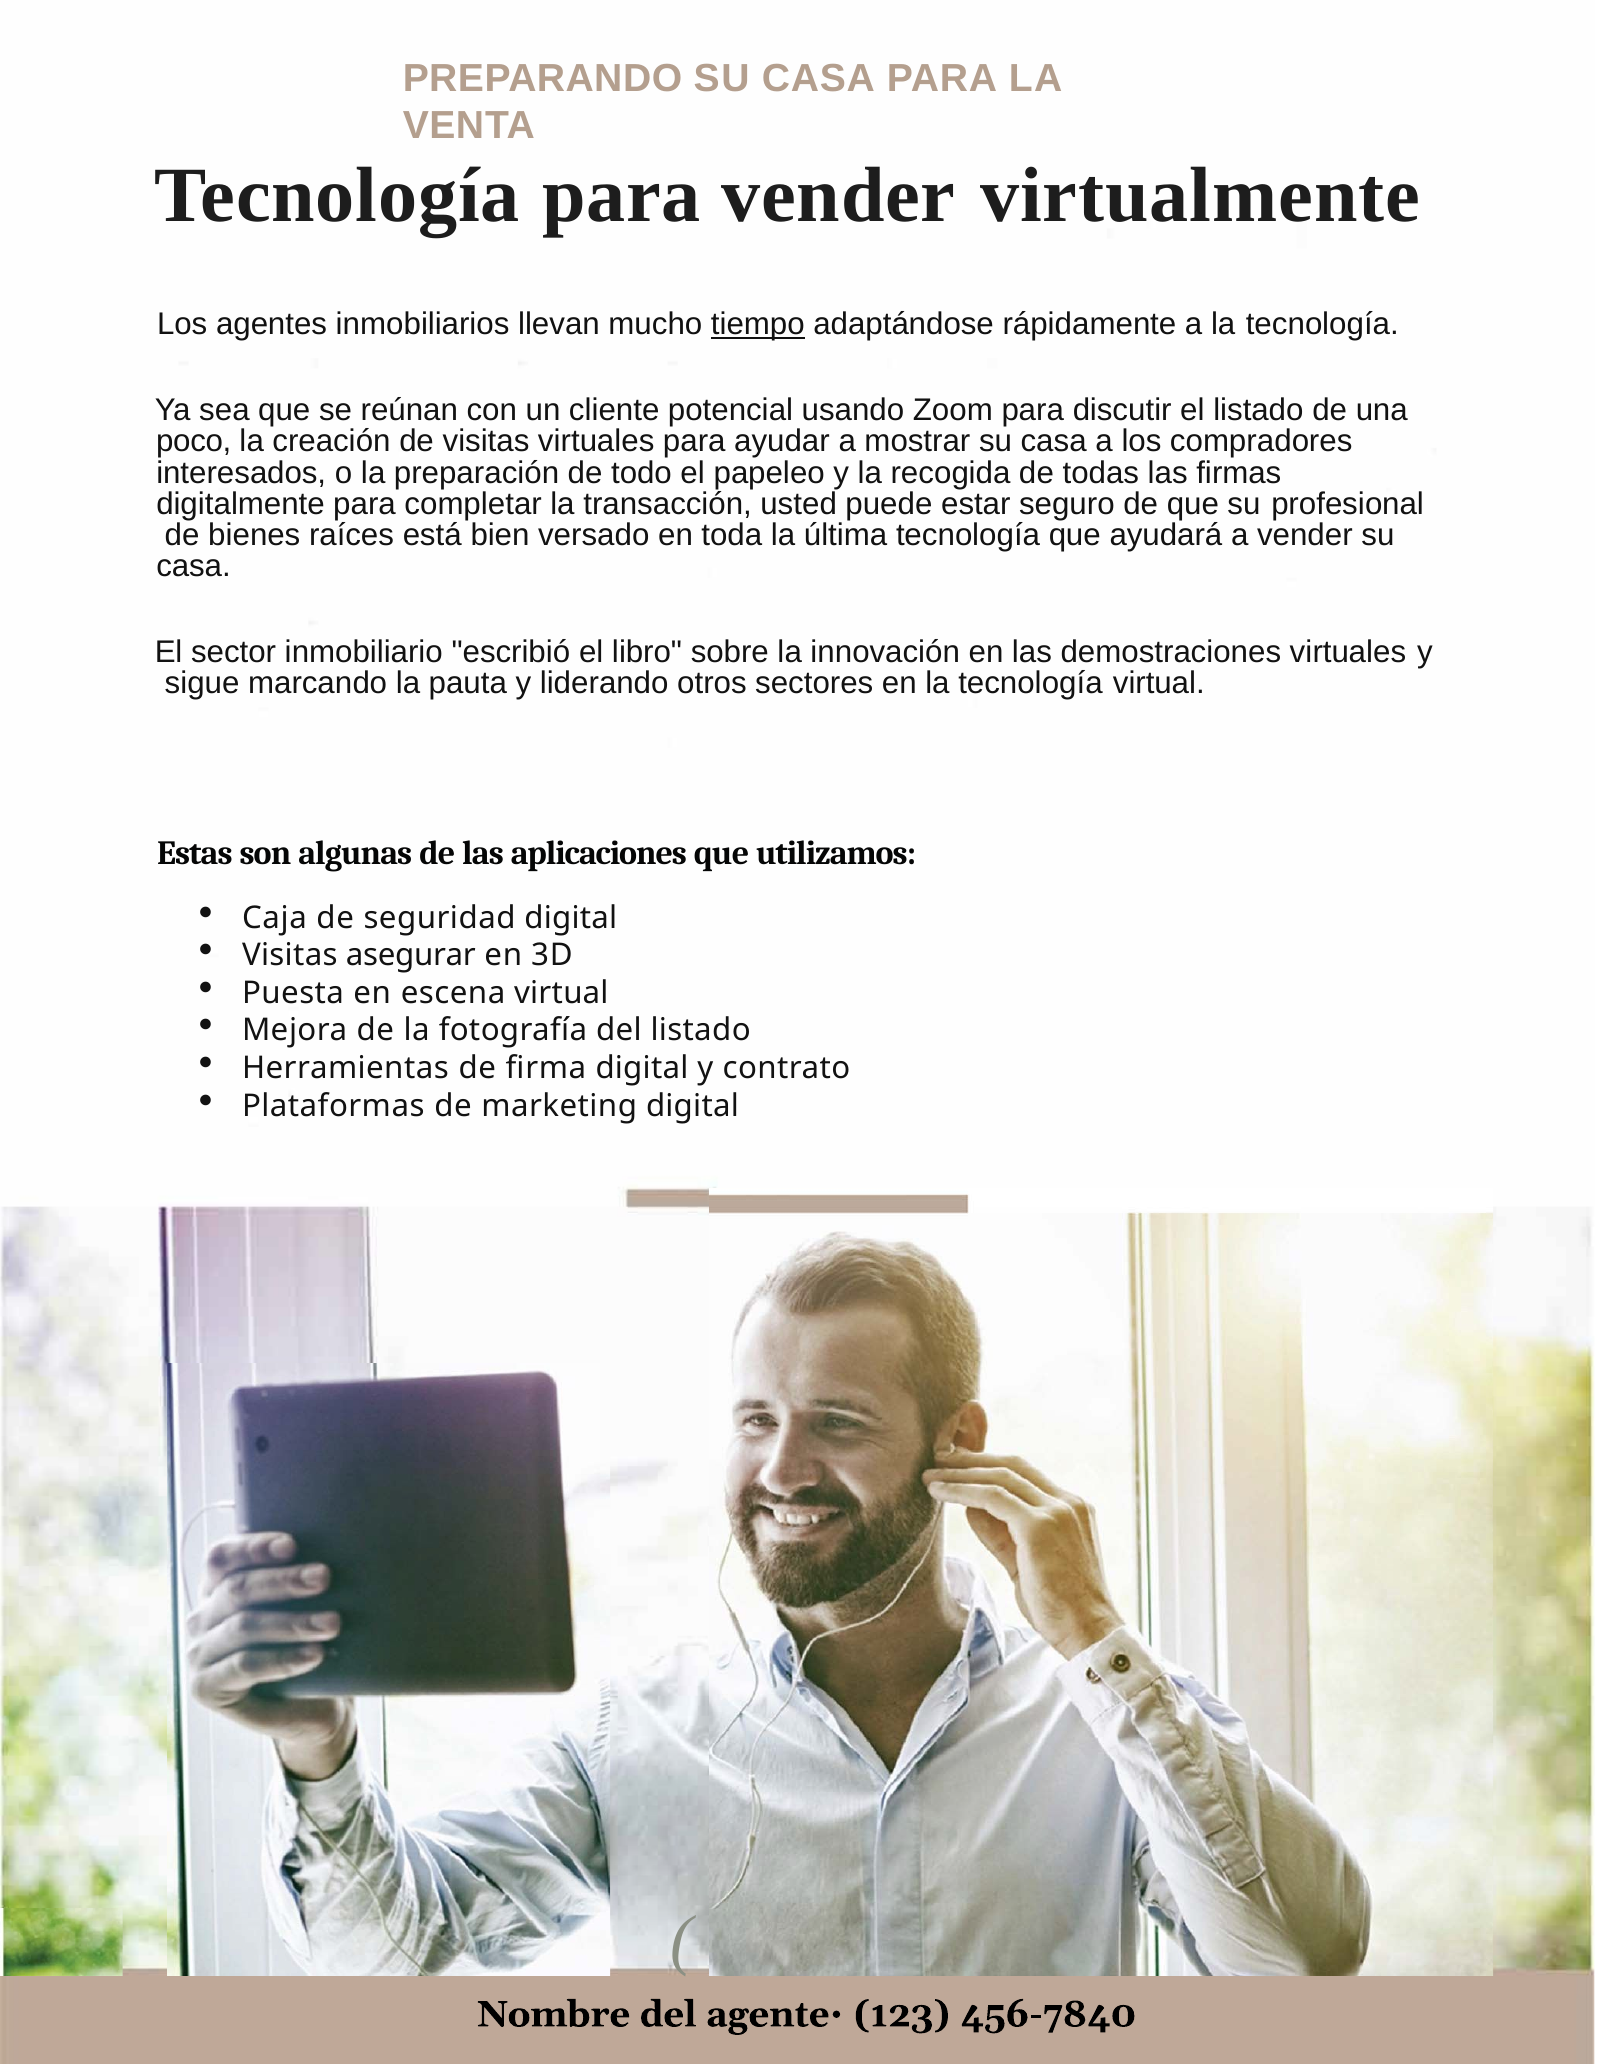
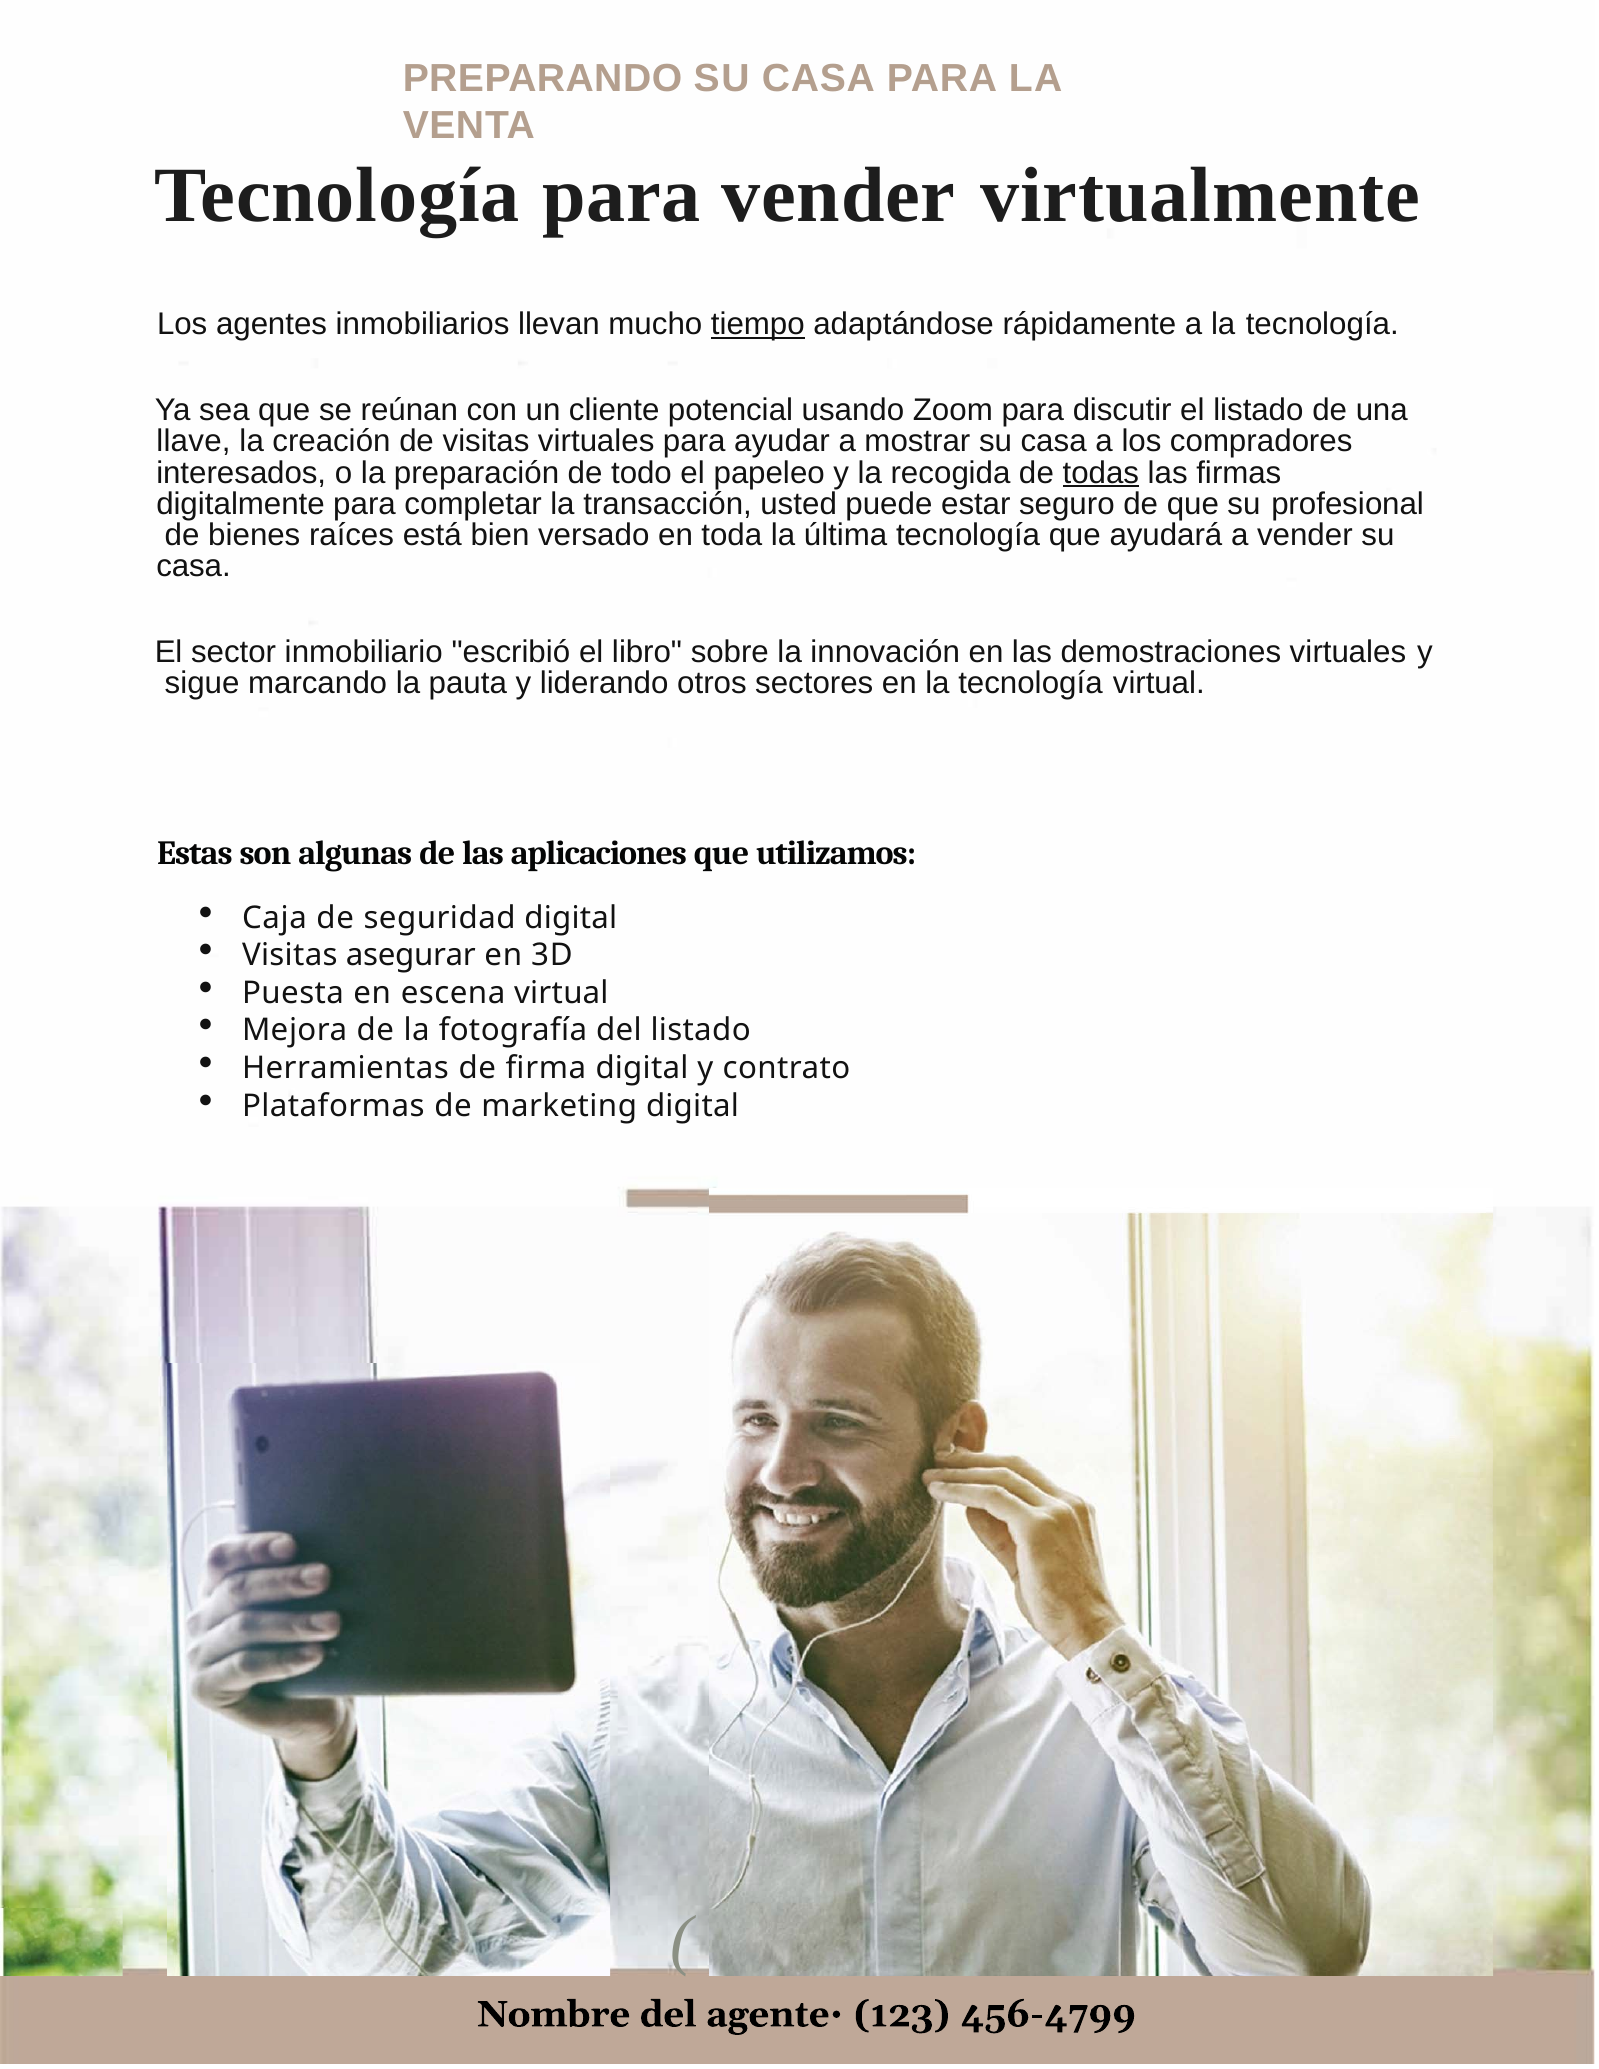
poco: poco -> llave (193, 441)
todas underline: none -> present (1101, 473)
456-7840: 456-7840 -> 456-4799 (1048, 2014)
